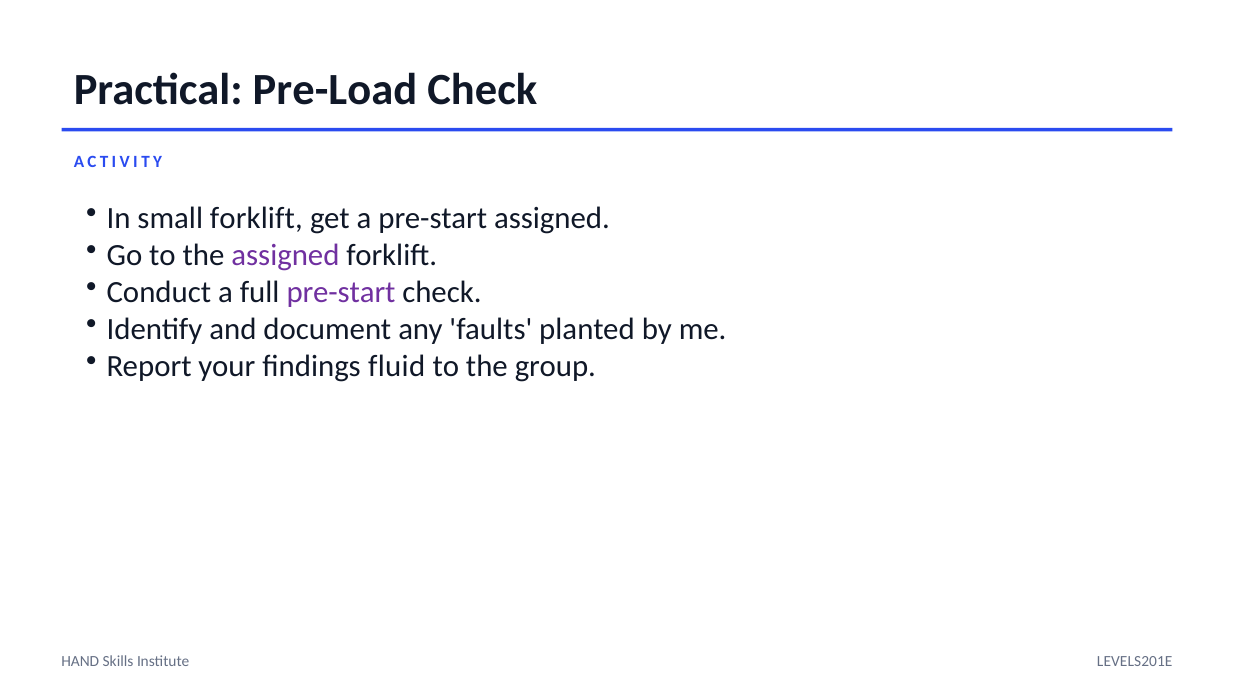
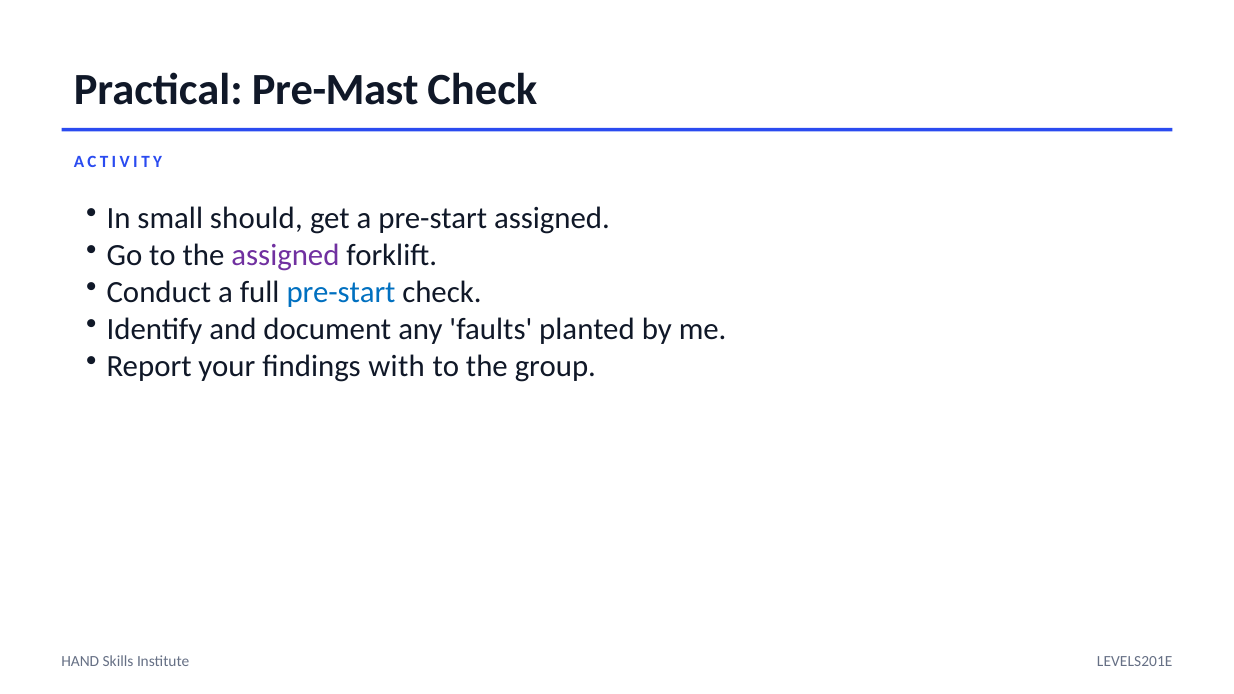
Pre-Load: Pre-Load -> Pre-Mast (335, 89)
small forklift: forklift -> should (256, 218)
pre-start colour: purple -> blue (341, 292)
fluid: fluid -> with (397, 366)
